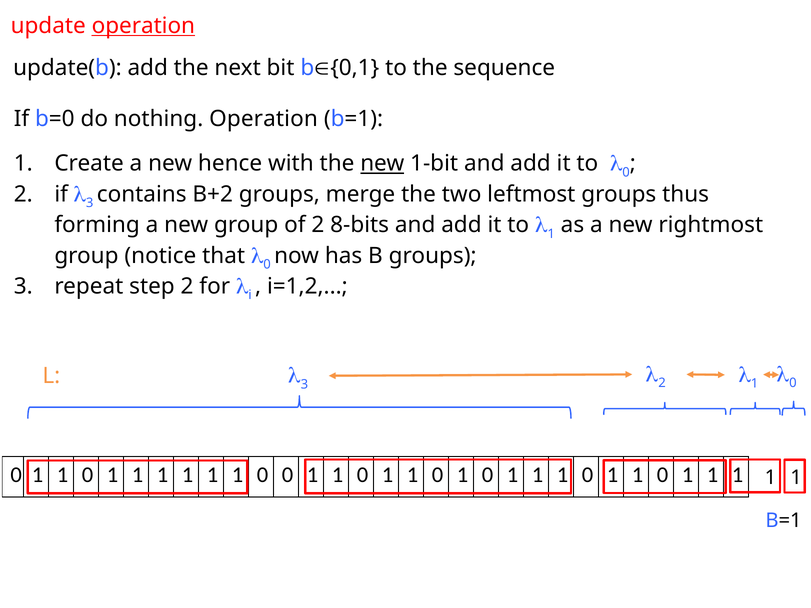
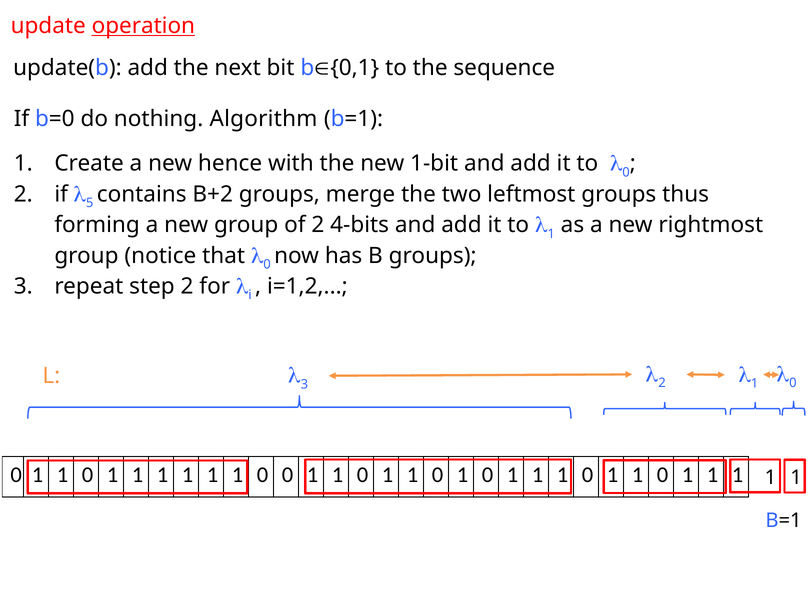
nothing Operation: Operation -> Algorithm (263, 119)
new underline: present -> none (382, 164)
3: 3 -> 5 (90, 203)
8-bits: 8-bits -> 4-bits (360, 225)
